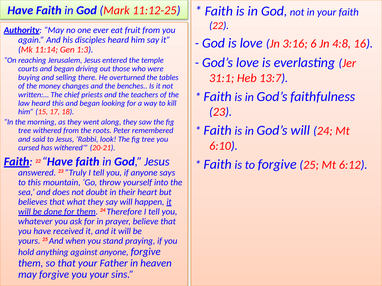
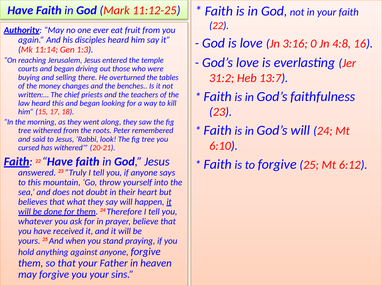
6: 6 -> 0 (313, 44)
31:1: 31:1 -> 31:2 (222, 78)
